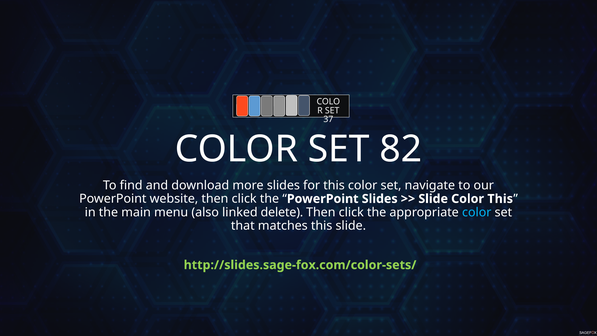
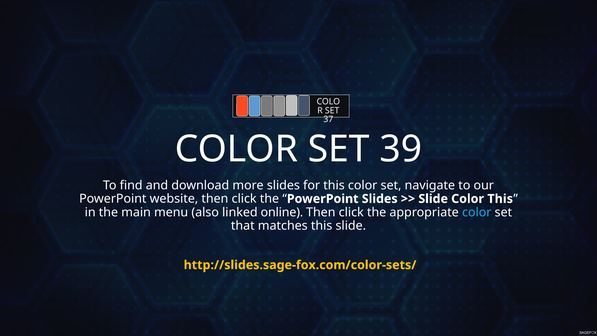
82: 82 -> 39 (401, 149)
delete: delete -> online (282, 212)
http://slides.sage-fox.com/color-sets/ colour: light green -> yellow (300, 265)
